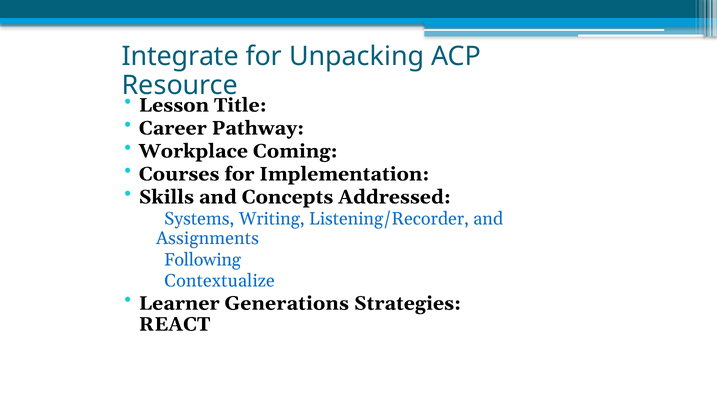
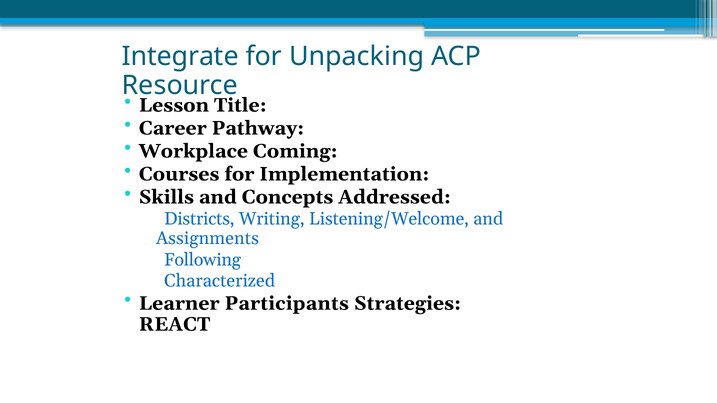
Systems: Systems -> Districts (199, 219)
Listening/Recorder: Listening/Recorder -> Listening/Welcome (389, 219)
Contextualize: Contextualize -> Characterized (220, 281)
Generations: Generations -> Participants (287, 304)
